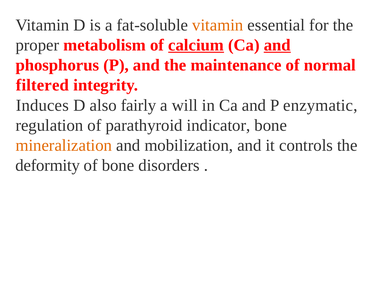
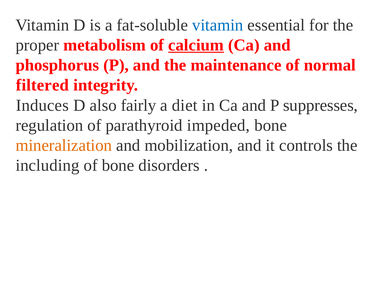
vitamin colour: orange -> blue (218, 25)
and underline: present -> none (277, 45)
will: will -> diet (185, 105)
enzymatic: enzymatic -> suppresses (320, 105)
indicator: indicator -> impeded (218, 125)
deformity: deformity -> including (47, 165)
